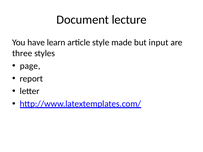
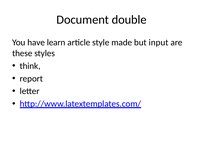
lecture: lecture -> double (129, 20)
three: three -> these (22, 53)
page: page -> think (30, 66)
